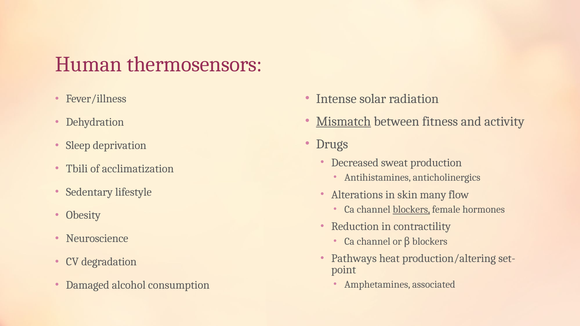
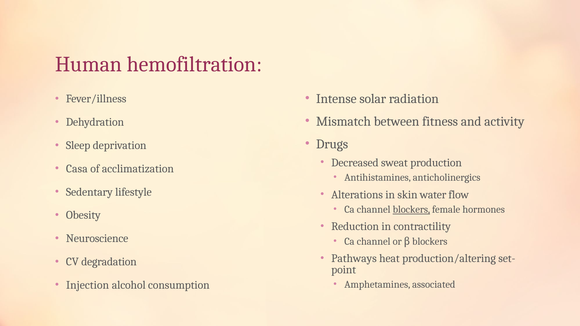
thermosensors: thermosensors -> hemofiltration (195, 64)
Mismatch underline: present -> none (343, 121)
Tbili: Tbili -> Casa (77, 169)
many: many -> water (433, 195)
Damaged: Damaged -> Injection (88, 285)
